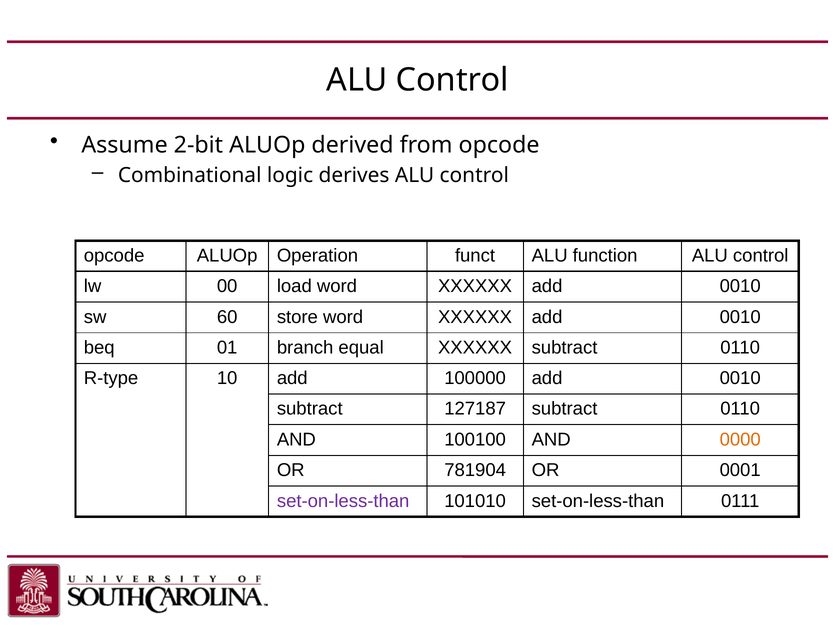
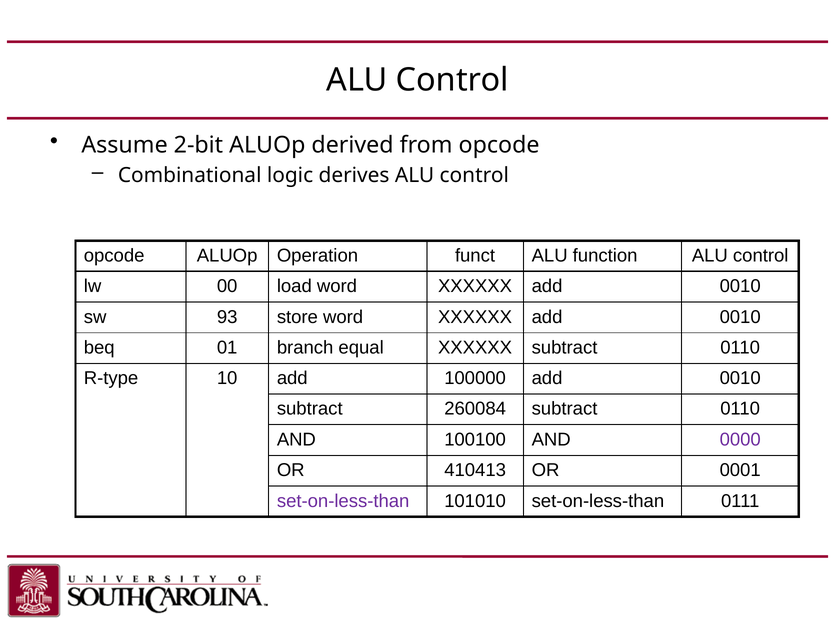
60: 60 -> 93 (227, 317)
127187: 127187 -> 260084 (475, 409)
0000 colour: orange -> purple (740, 440)
781904: 781904 -> 410413 (475, 470)
